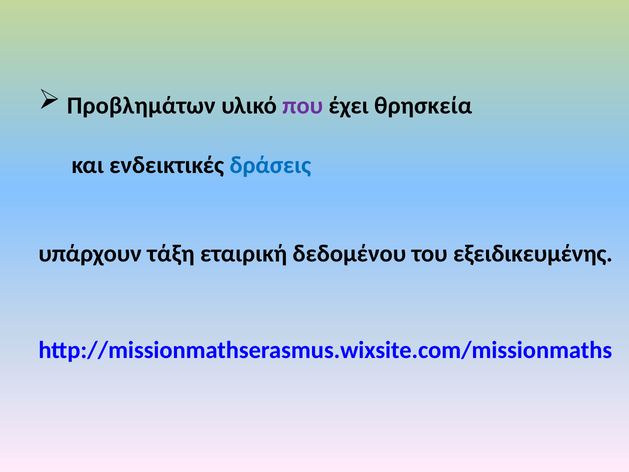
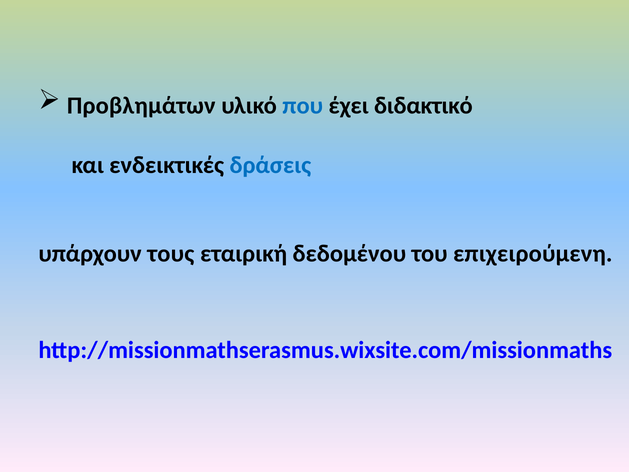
που colour: purple -> blue (303, 106)
θρησκεία: θρησκεία -> διδακτικό (423, 106)
τάξη: τάξη -> τους (171, 253)
εξειδικευμένης: εξειδικευμένης -> επιχειρούμενη (533, 253)
